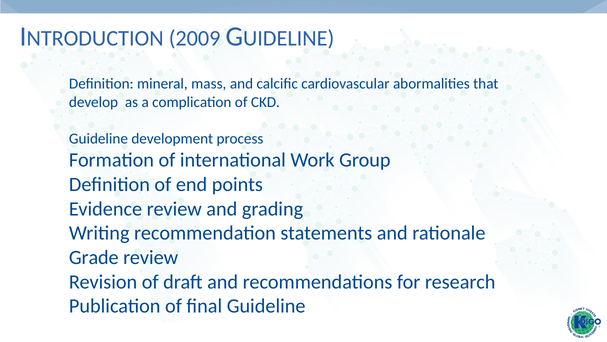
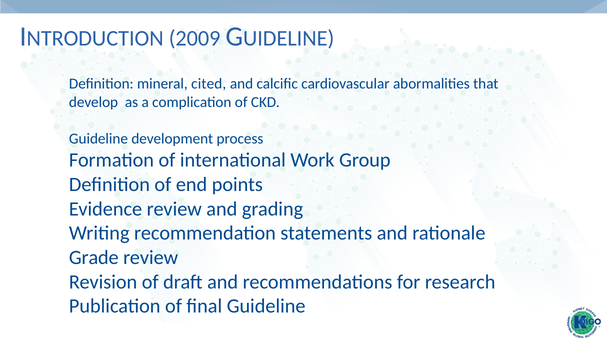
mass: mass -> cited (209, 84)
